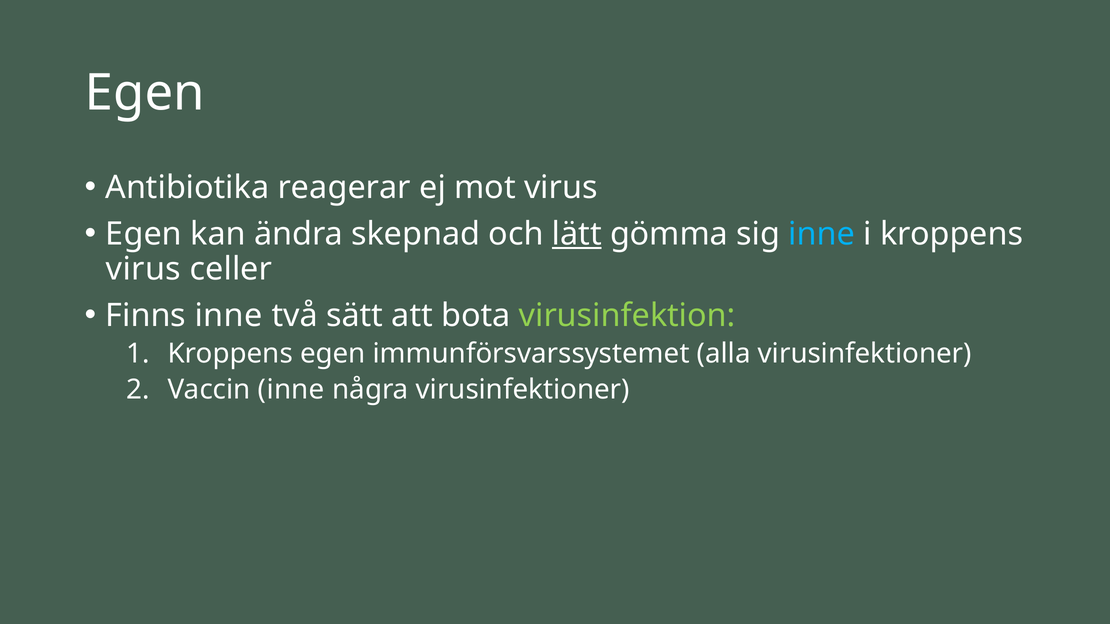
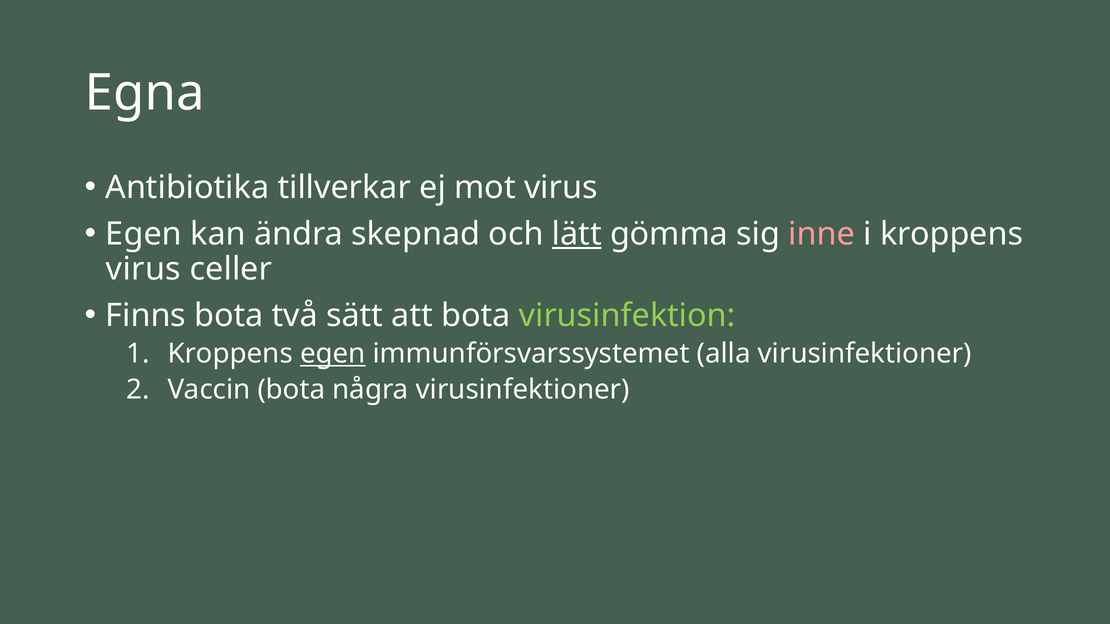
Egen: Egen -> Egna (145, 93)
reagerar: reagerar -> tillverkar (344, 188)
inne colour: light blue -> pink (822, 234)
Finns inne: inne -> bota (229, 316)
egen underline: none -> present (333, 354)
Vaccin inne: inne -> bota (291, 390)
